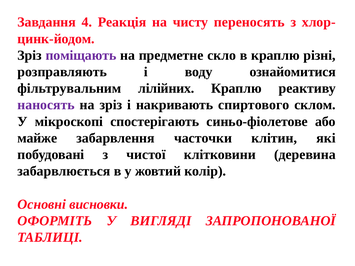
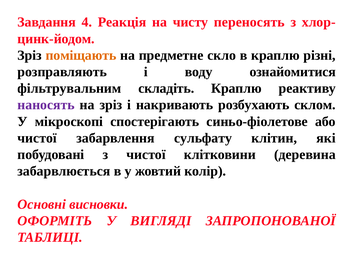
поміщають colour: purple -> orange (81, 55)
лілійних: лілійних -> складіть (166, 88)
спиртового: спиртового -> розбухають (254, 105)
майже: майже -> чистої (37, 138)
часточки: часточки -> сульфату (203, 138)
